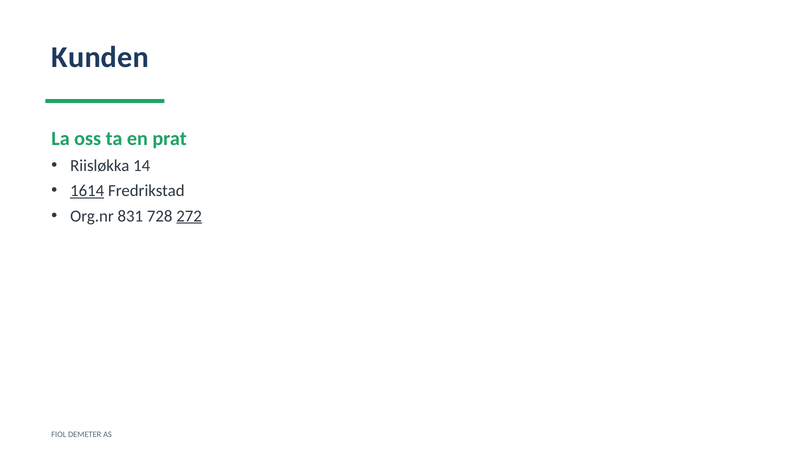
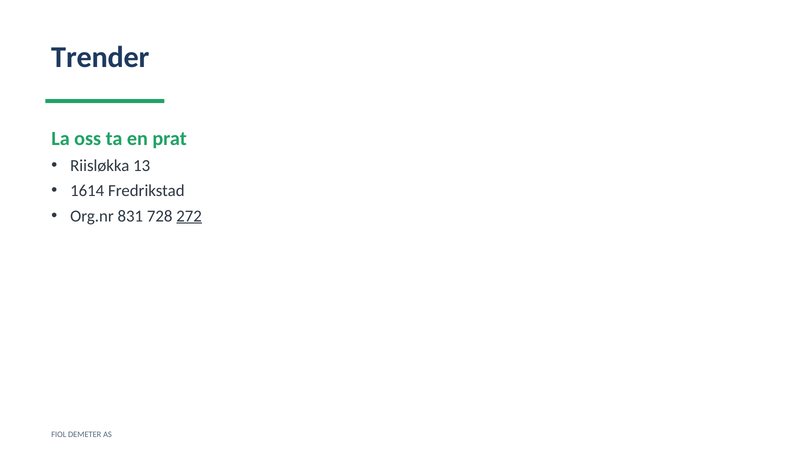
Kunden: Kunden -> Trender (100, 58)
14: 14 -> 13 (142, 166)
1614 underline: present -> none (87, 191)
